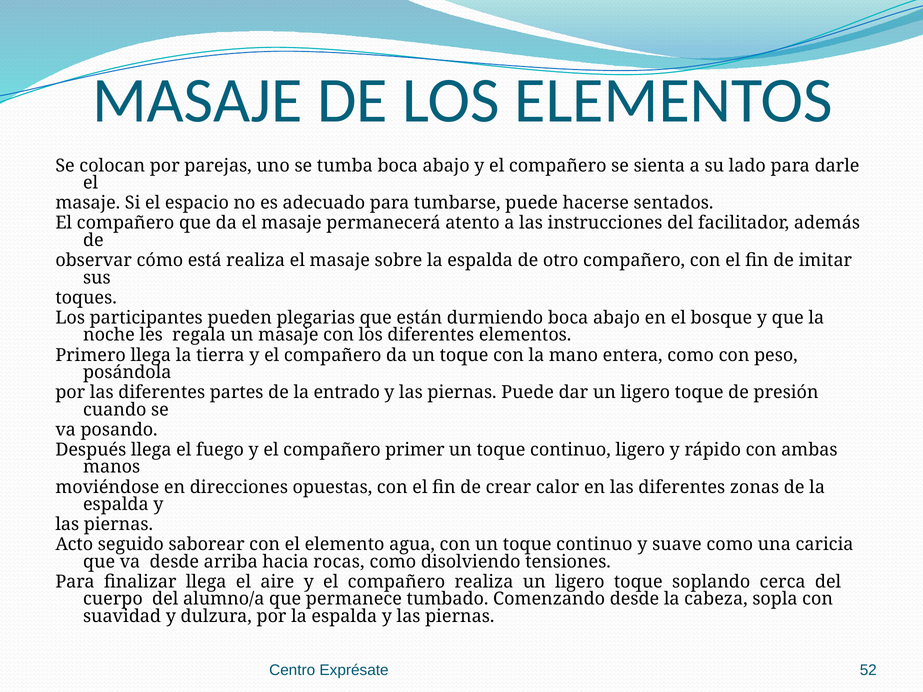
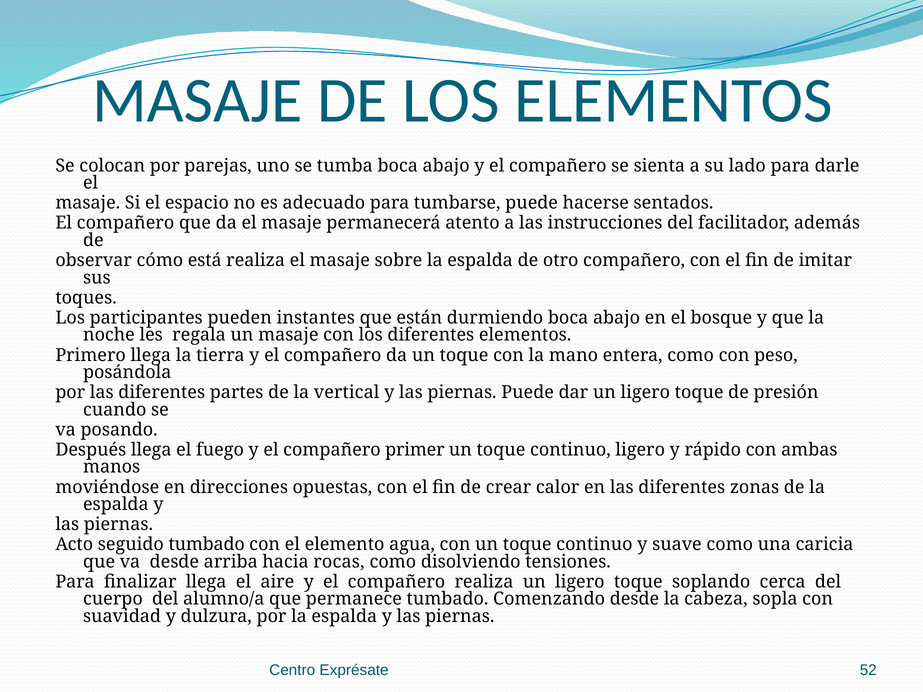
plegarias: plegarias -> instantes (316, 318)
entrado: entrado -> vertical (347, 393)
seguido saborear: saborear -> tumbado (207, 545)
